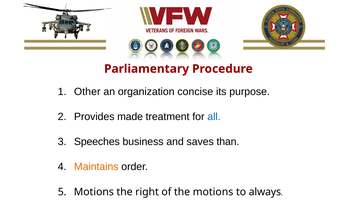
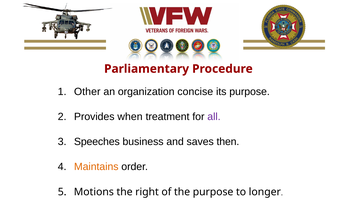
made: made -> when (130, 117)
all colour: blue -> purple (214, 117)
than: than -> then (228, 142)
the motions: motions -> purpose (213, 192)
always: always -> longer (265, 192)
